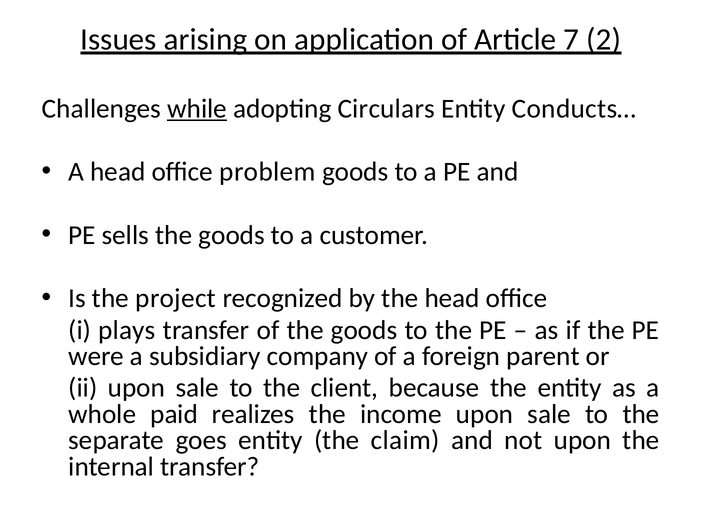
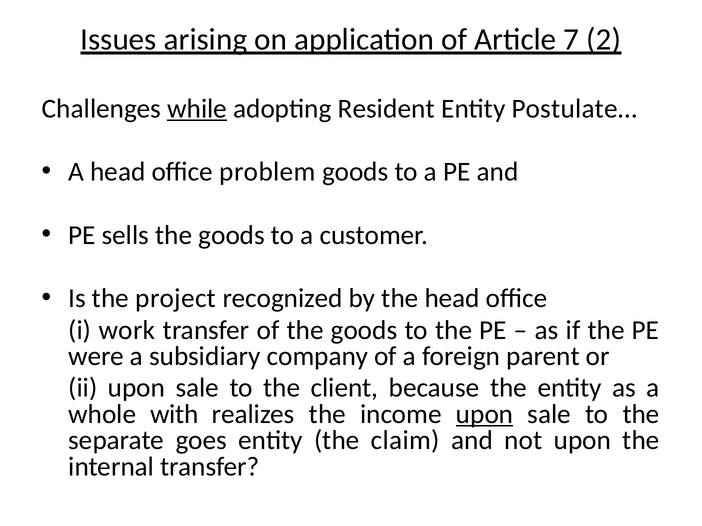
Circulars: Circulars -> Resident (386, 109)
Conducts…: Conducts… -> Postulate… (574, 109)
plays: plays -> work (127, 330)
paid: paid -> with (174, 415)
upon underline: none -> present (485, 415)
